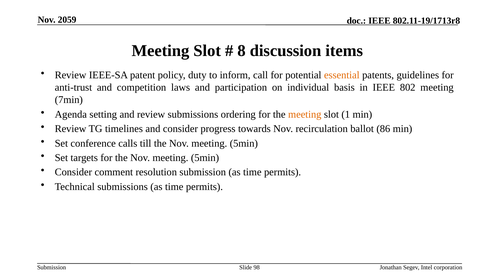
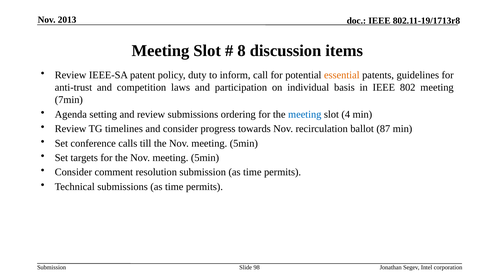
2059: 2059 -> 2013 (67, 20)
meeting colour: orange -> blue (305, 114)
1: 1 -> 4 (346, 114)
86: 86 -> 87 (383, 129)
